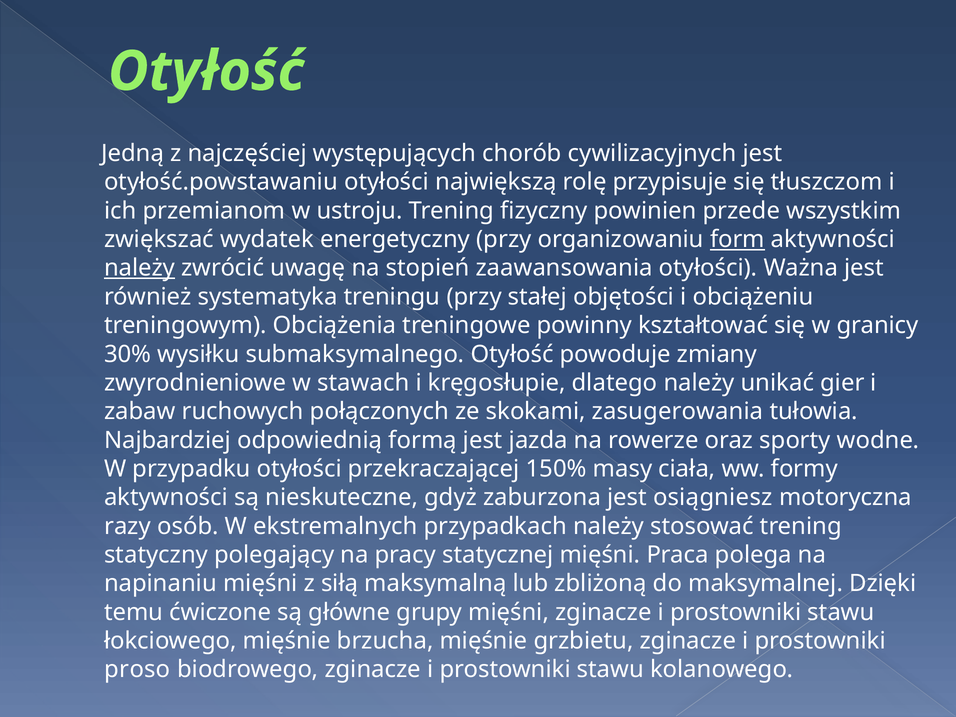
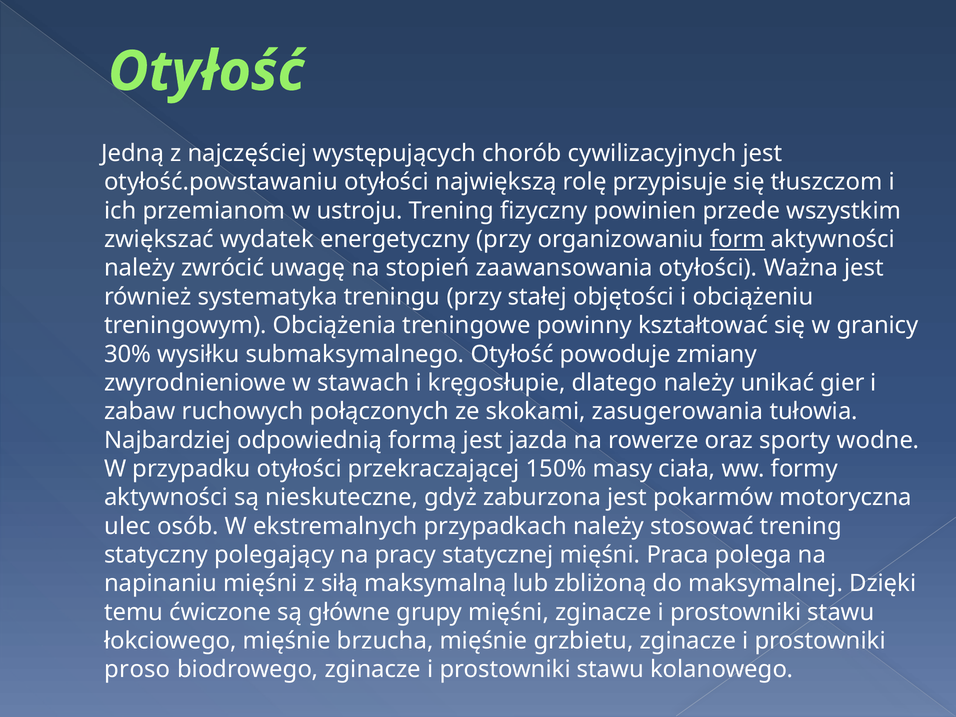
należy underline: present -> none (140, 268)
osiągniesz: osiągniesz -> pokarmów (713, 498)
razy: razy -> ulec (127, 526)
